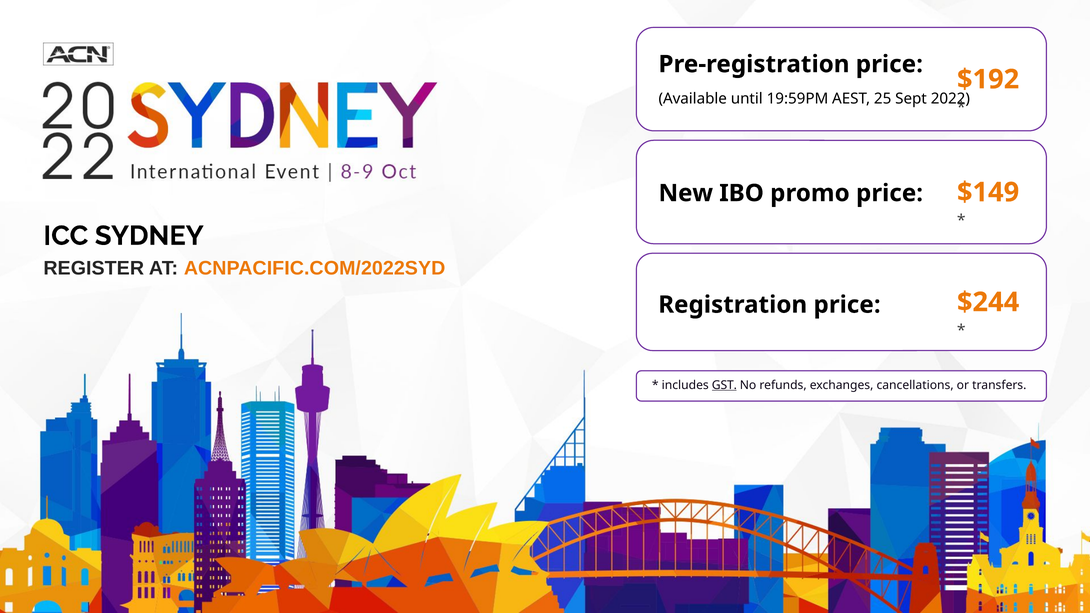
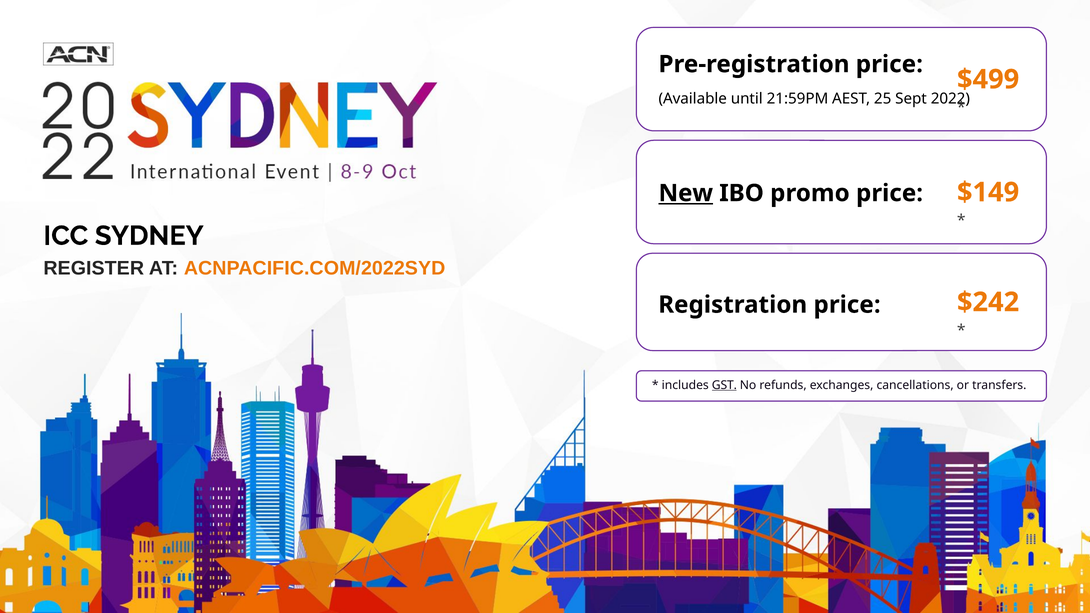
$192: $192 -> $499 (988, 79)
19:59PM: 19:59PM -> 21:59PM (798, 99)
New underline: none -> present (686, 193)
$244: $244 -> $242 (988, 302)
